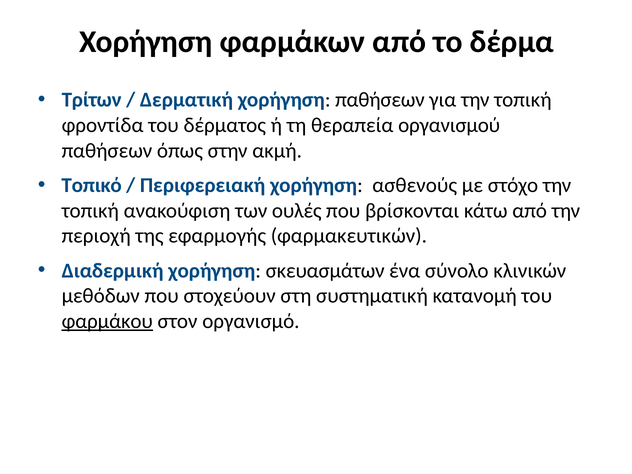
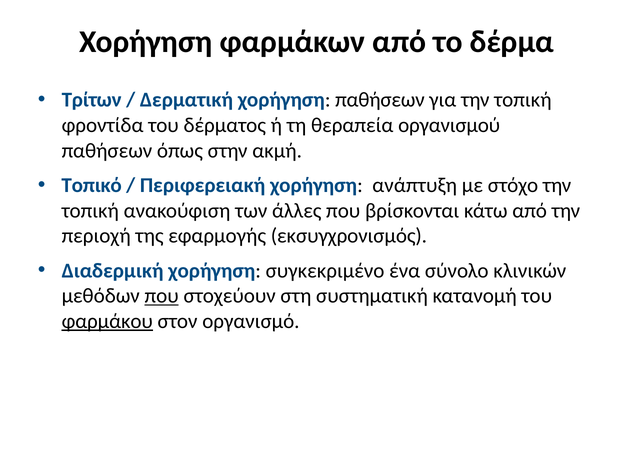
ασθενούς: ασθενούς -> ανάπτυξη (415, 185)
ουλές: ουλές -> άλλες (297, 211)
φαρμακευτικών: φαρμακευτικών -> εκσυγχρονισμός (349, 236)
σκευασμάτων: σκευασμάτων -> συγκεκριμένο (325, 271)
που underline: none -> present (162, 296)
